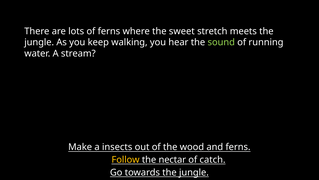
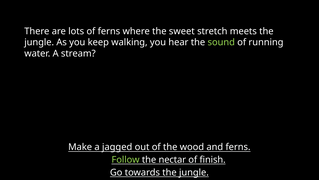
insects: insects -> jagged (117, 147)
Follow colour: yellow -> light green (126, 159)
catch: catch -> finish (213, 159)
